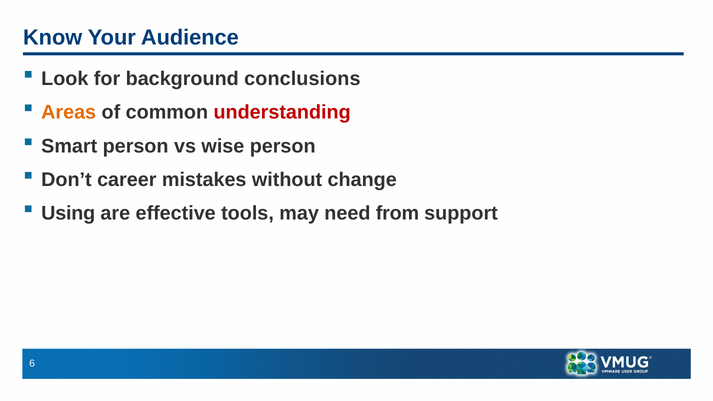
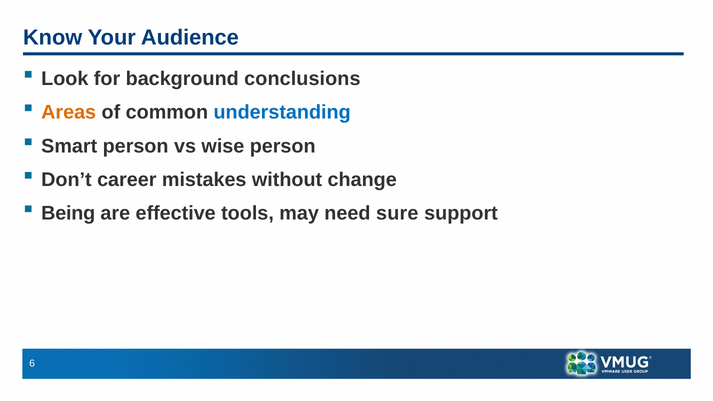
understanding colour: red -> blue (282, 112)
Using: Using -> Being (68, 213)
from: from -> sure (397, 213)
